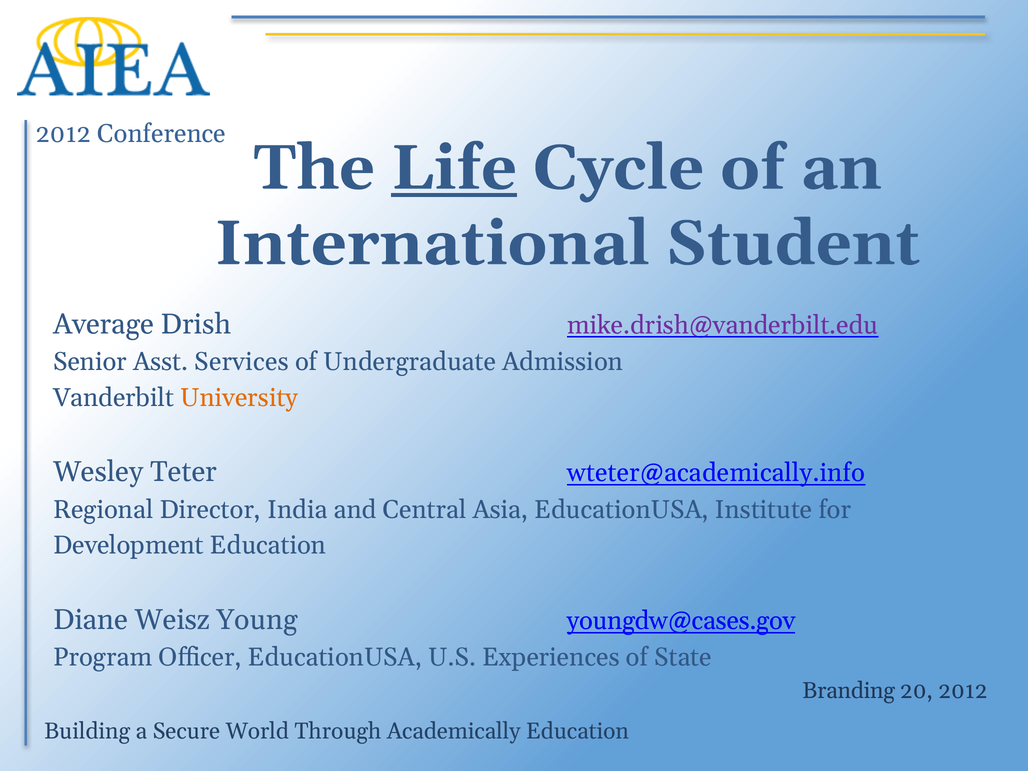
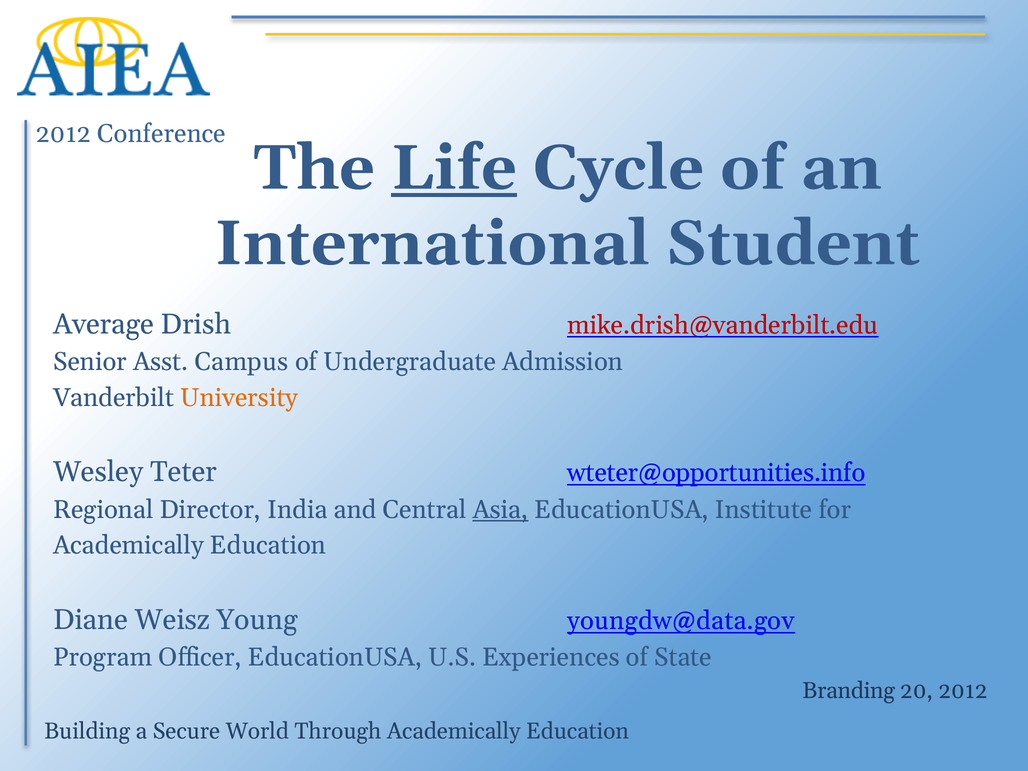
mike.drish@vanderbilt.edu colour: purple -> red (723, 325)
Services: Services -> Campus (242, 362)
wteter@academically.info: wteter@academically.info -> wteter@opportunities.info (716, 473)
Asia underline: none -> present (500, 510)
Development: Development -> Academically (128, 546)
youngdw@cases.gov: youngdw@cases.gov -> youngdw@data.gov (681, 621)
